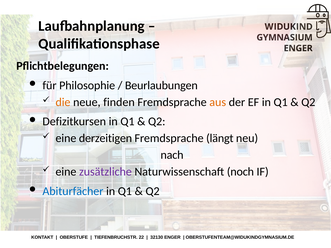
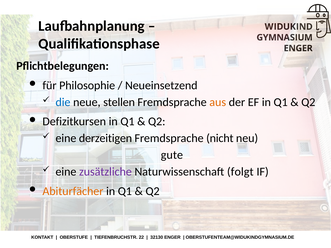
Beurlaubungen: Beurlaubungen -> Neueinsetzend (161, 85)
die colour: orange -> blue (63, 102)
finden: finden -> stellen (119, 102)
längt: längt -> nicht (220, 138)
nach: nach -> gute (172, 155)
noch: noch -> folgt (240, 172)
Abiturfächer colour: blue -> orange (73, 191)
